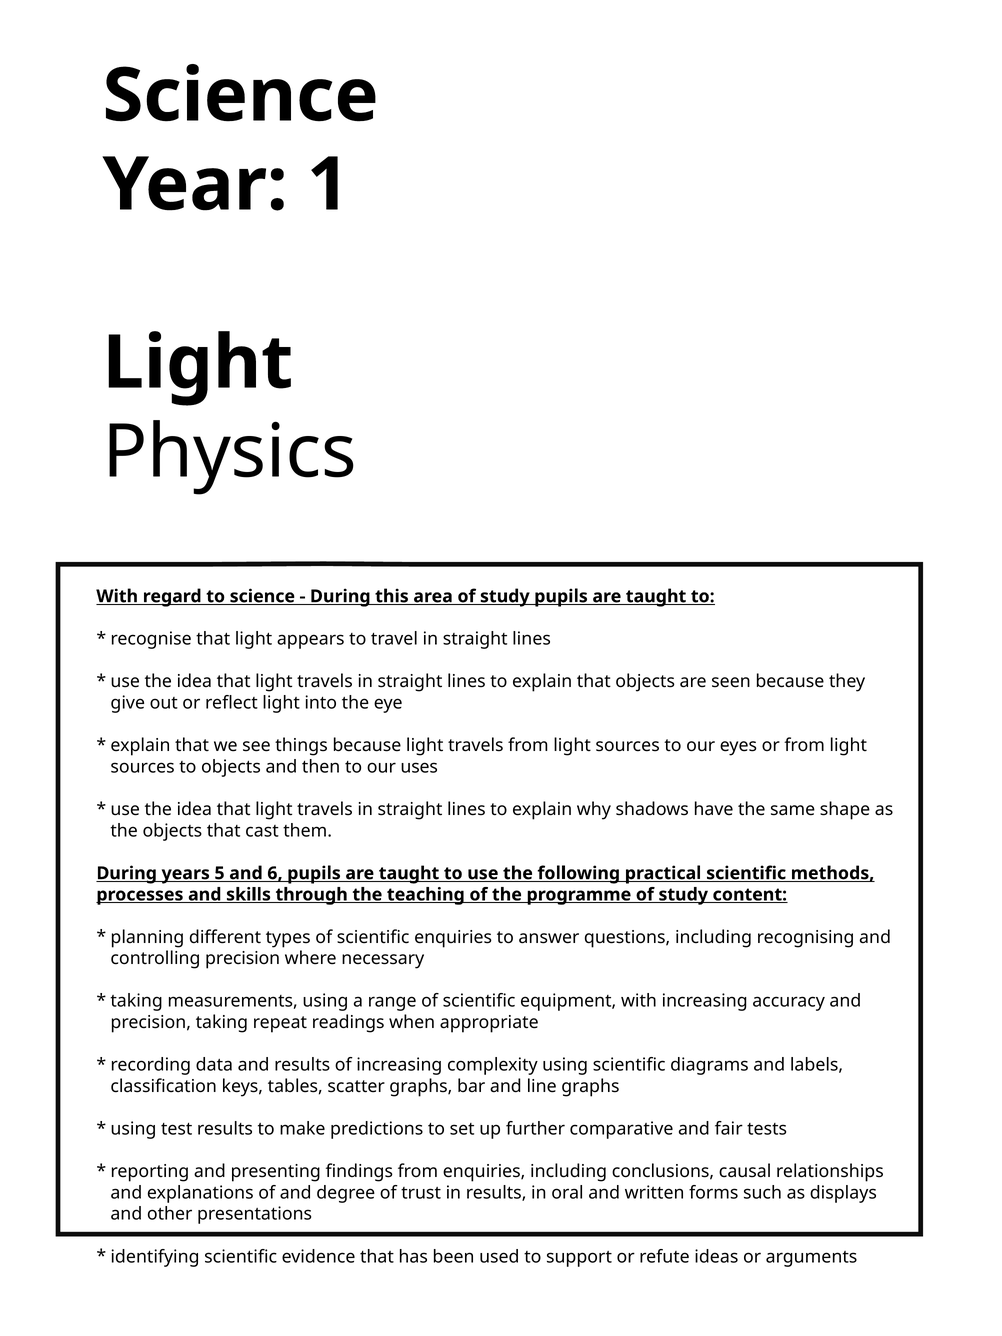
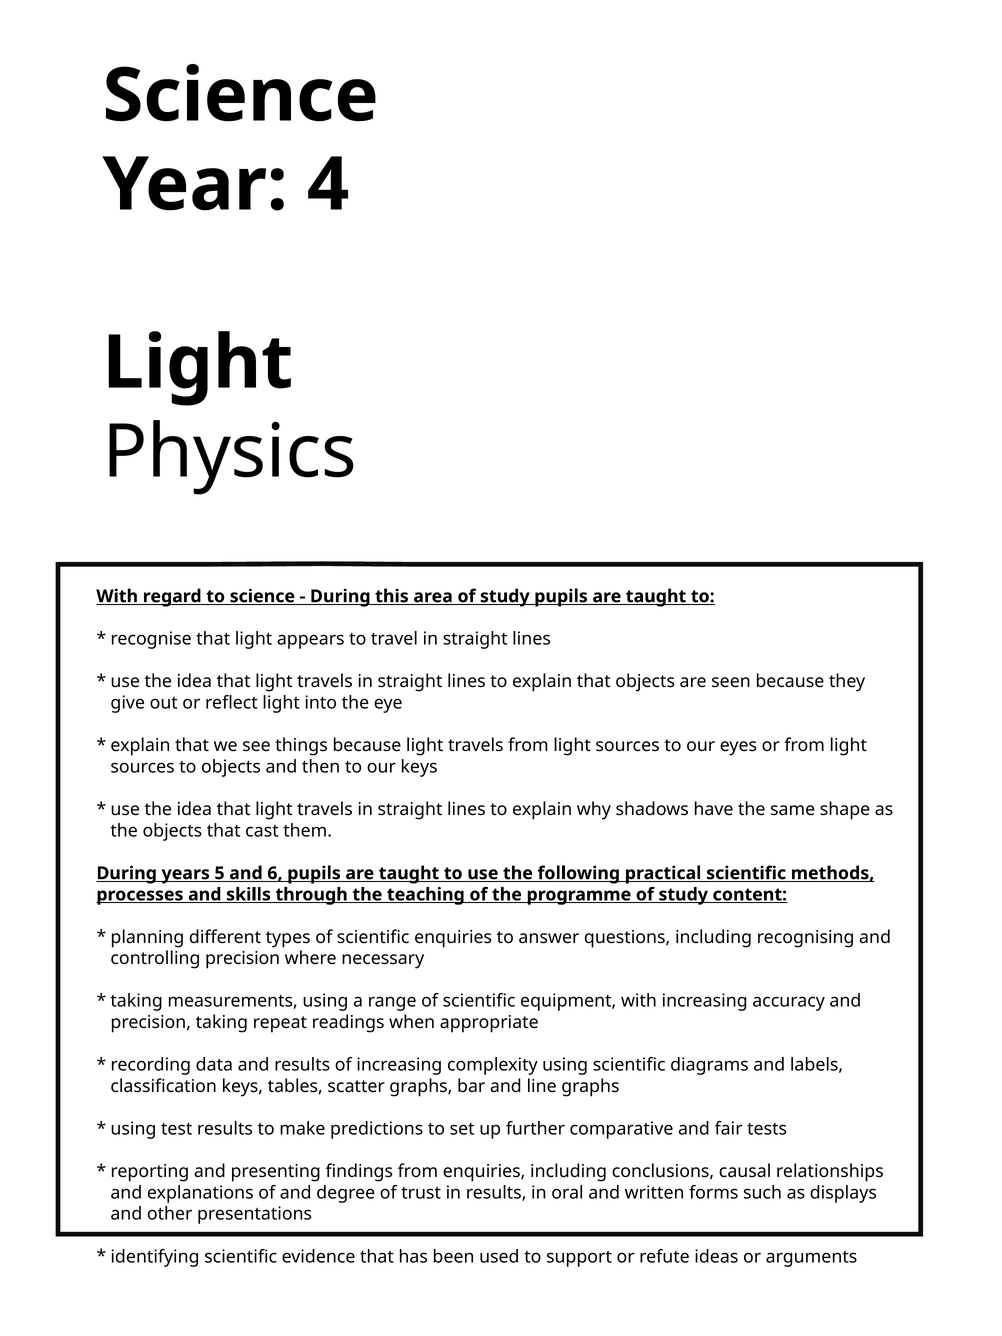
1: 1 -> 4 (328, 185)
our uses: uses -> keys (419, 767)
